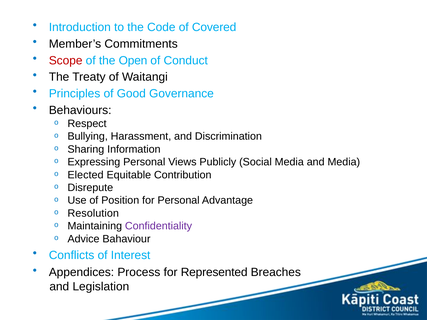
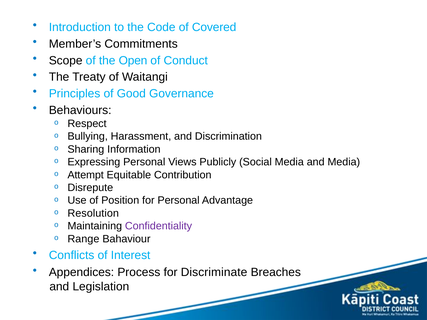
Scope colour: red -> black (66, 61)
Elected: Elected -> Attempt (86, 175)
Advice: Advice -> Range (83, 239)
Represented: Represented -> Discriminate (214, 273)
